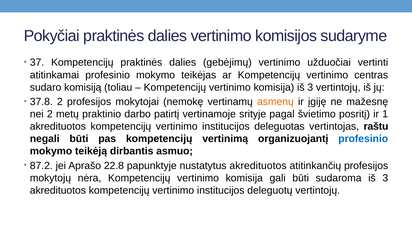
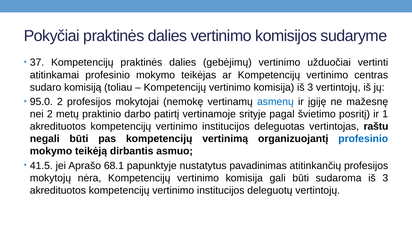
37.8: 37.8 -> 95.0 (41, 102)
asmenų colour: orange -> blue (275, 102)
87.2: 87.2 -> 41.5 (41, 166)
22.8: 22.8 -> 68.1 (114, 166)
nustatytus akredituotos: akredituotos -> pavadinimas (258, 166)
